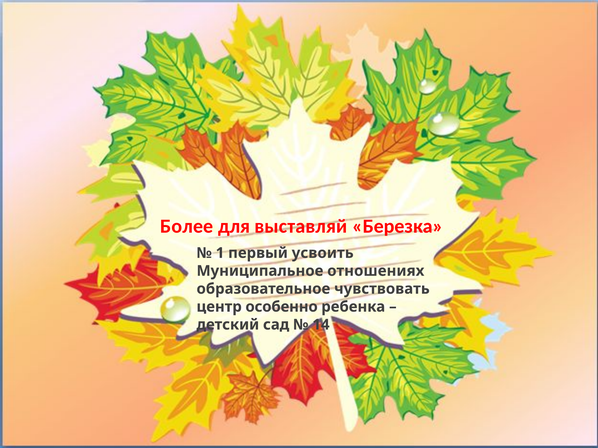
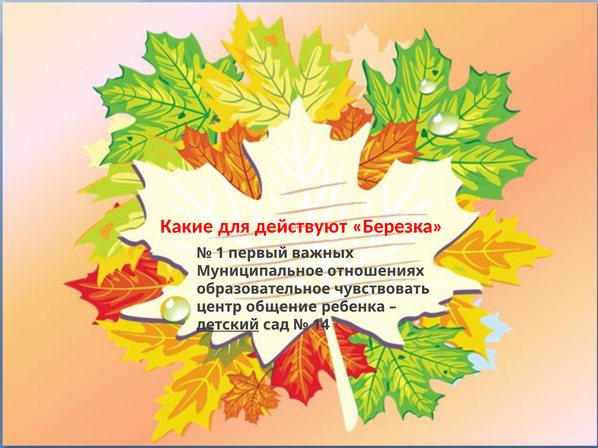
Более: Более -> Какие (187, 226)
выставляй: выставляй -> действуют (301, 226)
усвоить: усвоить -> важных (323, 253)
особенно: особенно -> общение (281, 307)
детский underline: none -> present (228, 325)
